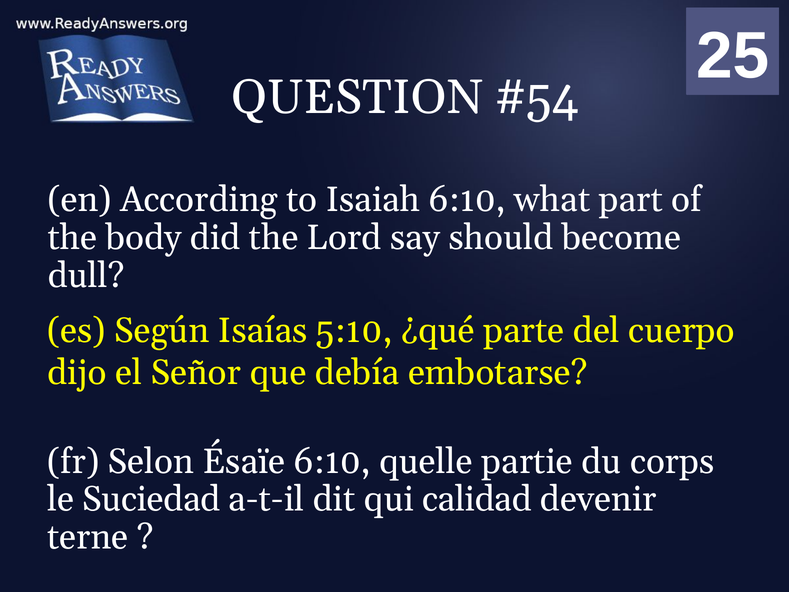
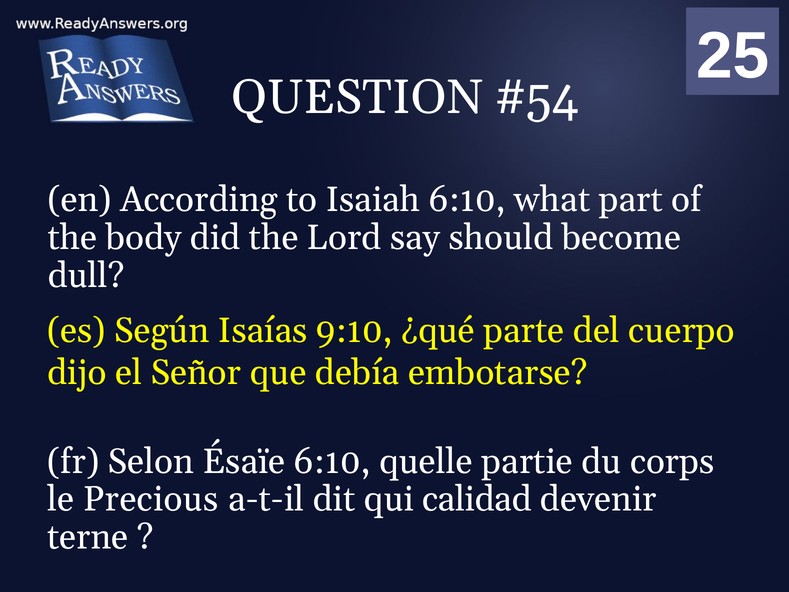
5:10: 5:10 -> 9:10 (354, 330)
Suciedad: Suciedad -> Precious (151, 499)
